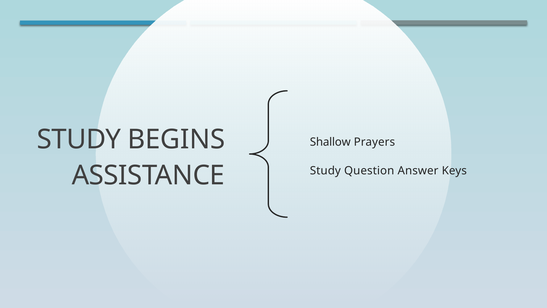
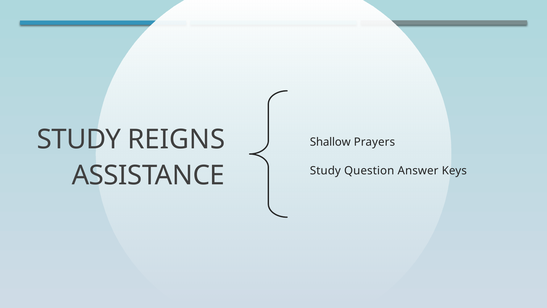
BEGINS: BEGINS -> REIGNS (176, 139)
